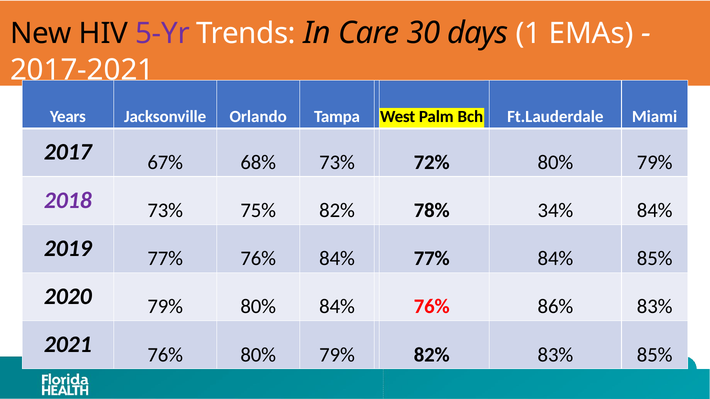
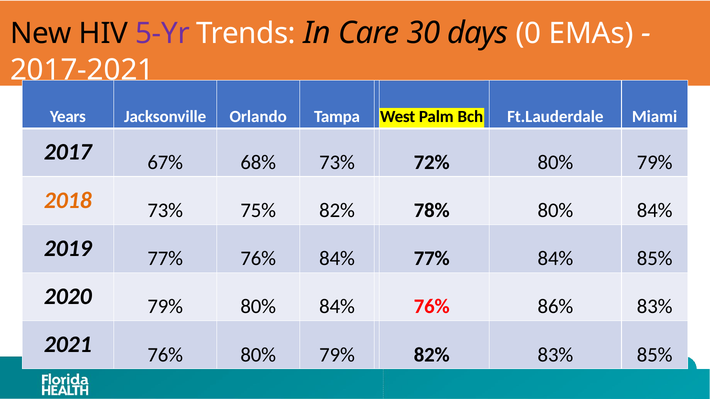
1: 1 -> 0 (528, 34)
2018 colour: purple -> orange (68, 200)
78% 34%: 34% -> 80% (555, 211)
